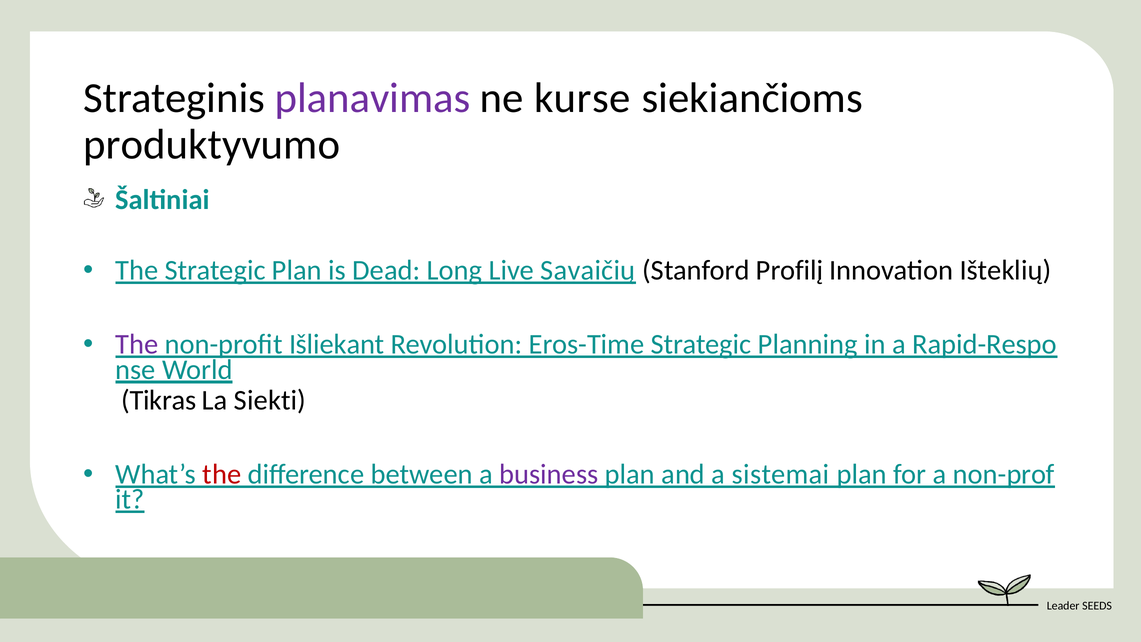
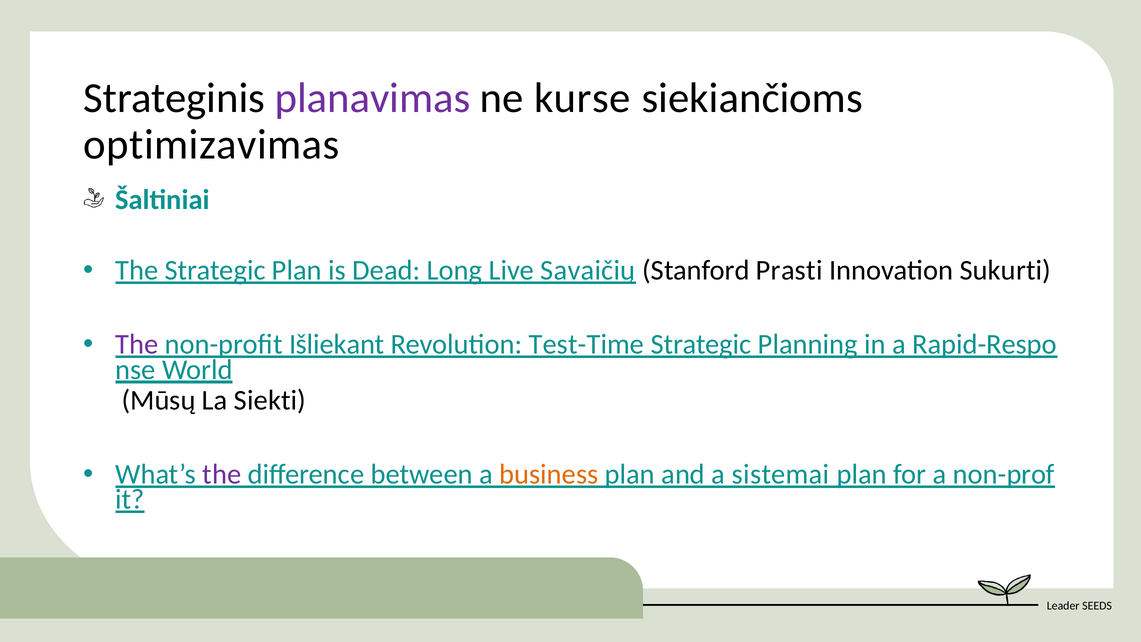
produktyvumo: produktyvumo -> optimizavimas (211, 145)
Profilį: Profilį -> Prasti (789, 270)
Išteklių: Išteklių -> Sukurti (1005, 270)
Eros-Time: Eros-Time -> Test-Time (586, 344)
Tikras: Tikras -> Mūsų (159, 400)
the colour: red -> purple (222, 474)
business colour: purple -> orange (549, 474)
